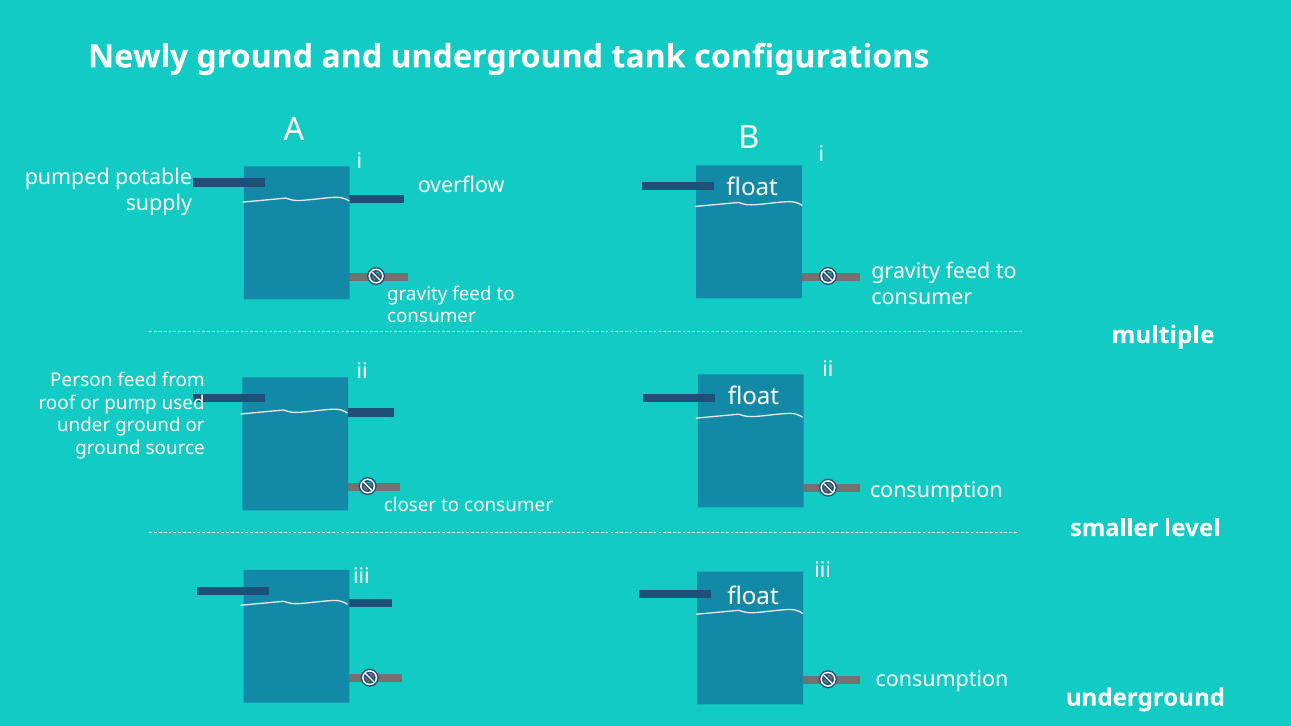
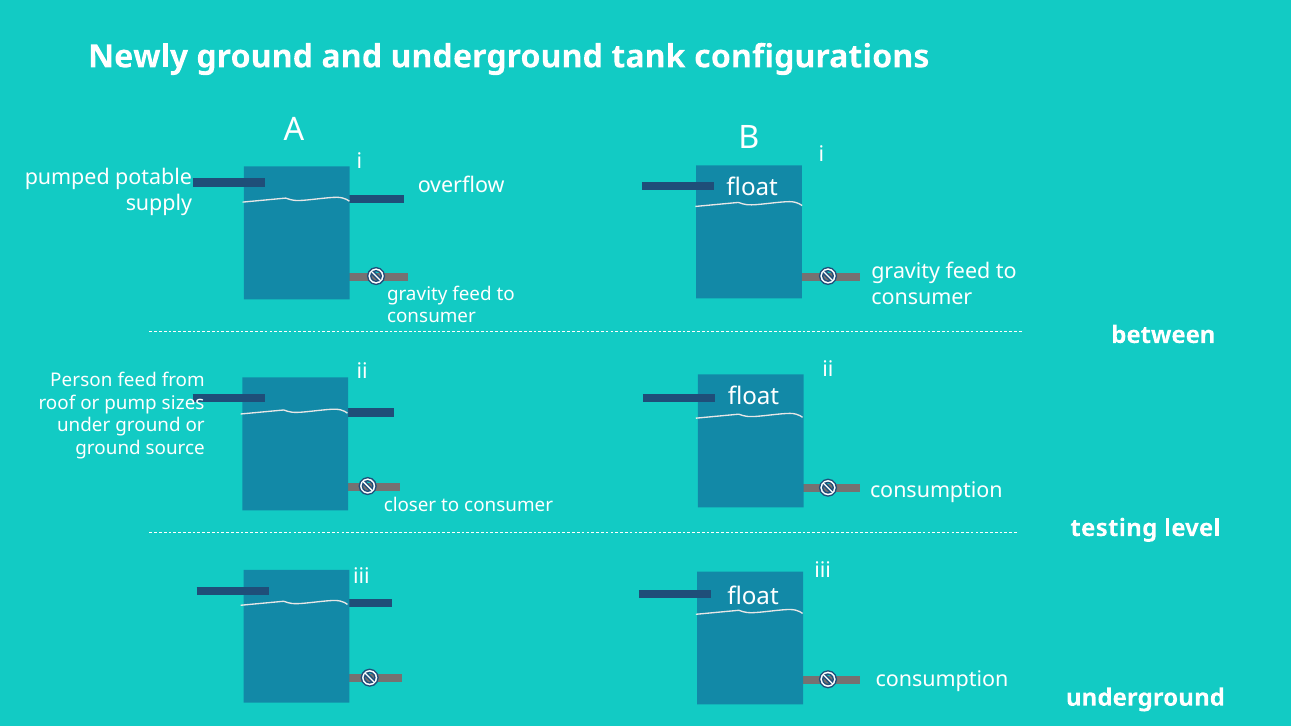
multiple: multiple -> between (1163, 335)
used: used -> sizes (183, 403)
smaller: smaller -> testing (1114, 528)
